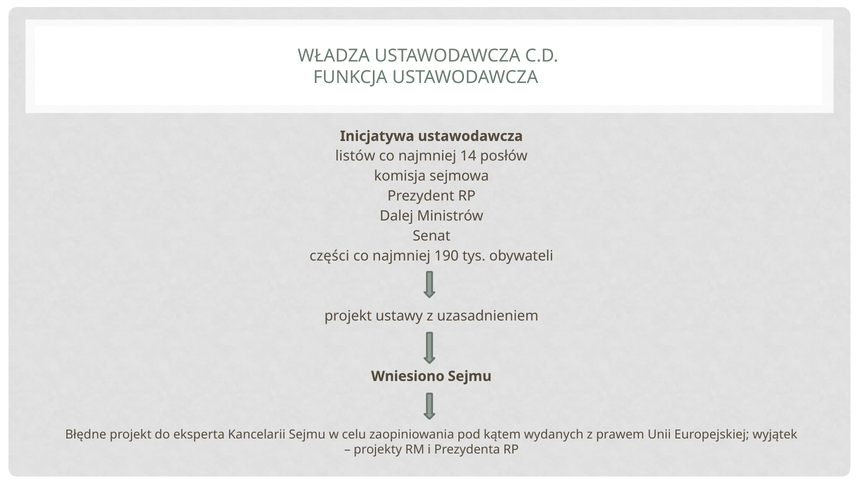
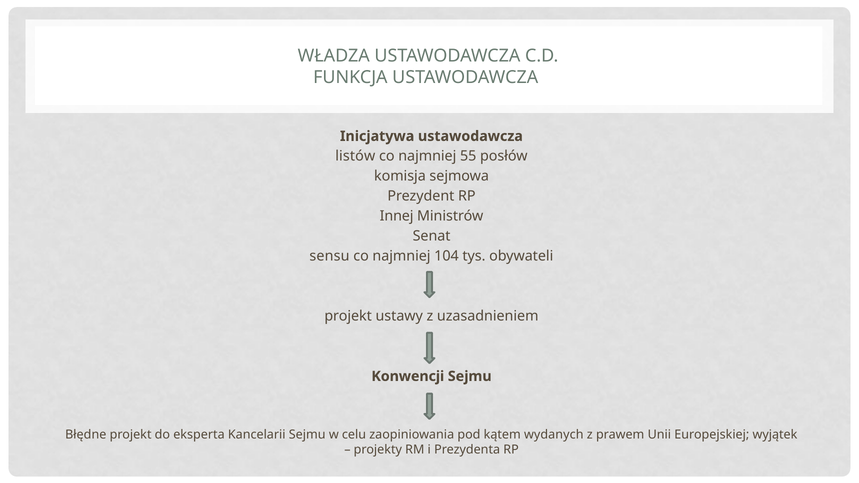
14: 14 -> 55 (468, 156)
Dalej: Dalej -> Innej (397, 216)
części: części -> sensu (329, 256)
190: 190 -> 104 (446, 256)
Wniesiono: Wniesiono -> Konwencji (408, 376)
